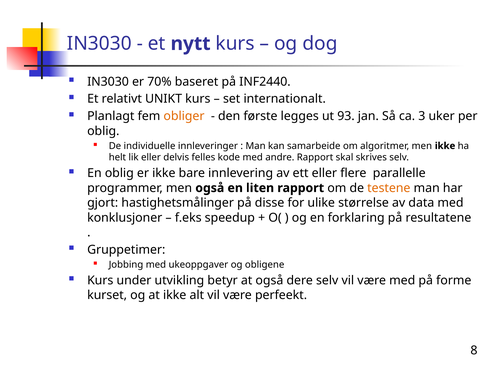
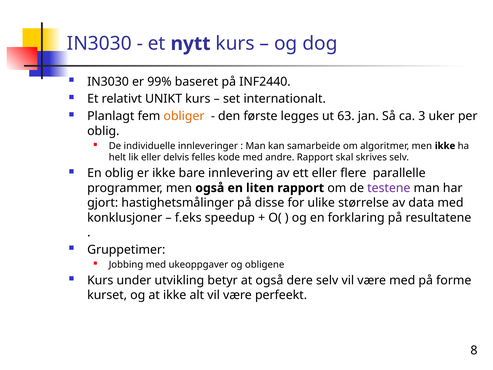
70%: 70% -> 99% (159, 82)
93: 93 -> 63 (346, 116)
testene colour: orange -> purple (389, 188)
